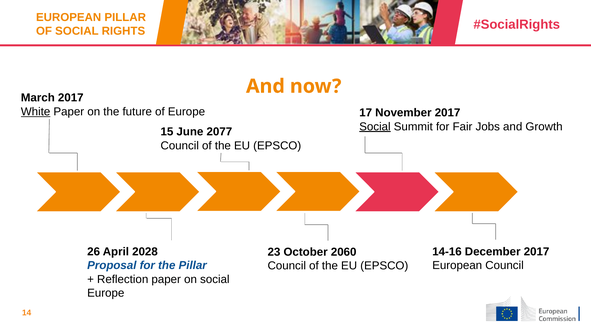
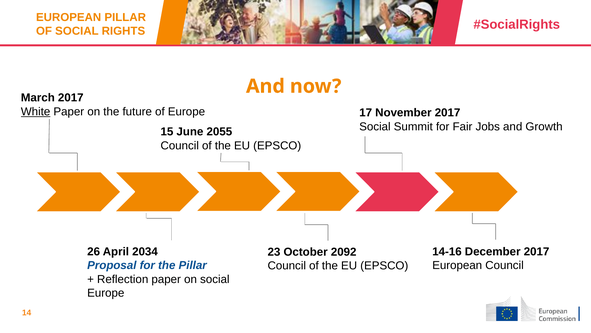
Social underline: present -> none (375, 126)
2077: 2077 -> 2055 (219, 132)
2028: 2028 -> 2034 (145, 251)
2060: 2060 -> 2092 (344, 251)
